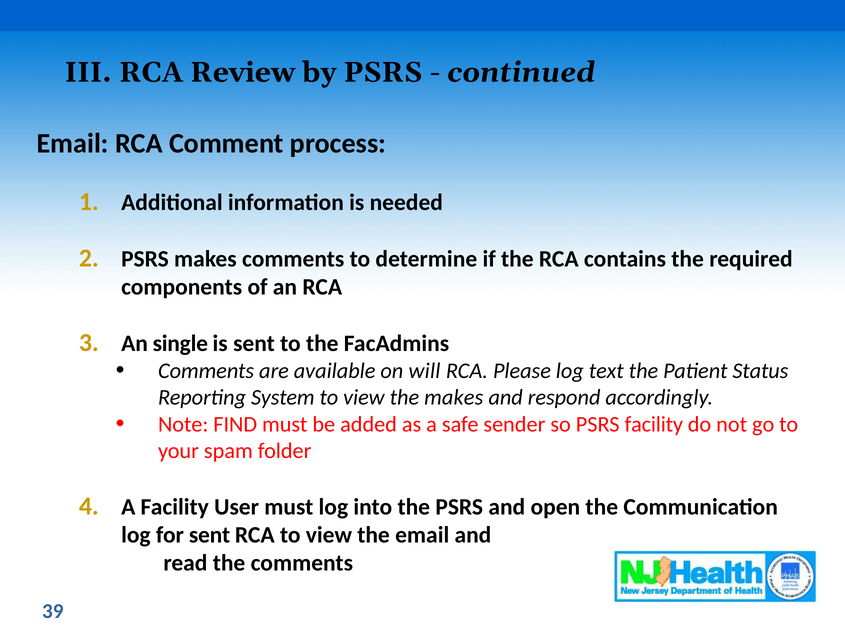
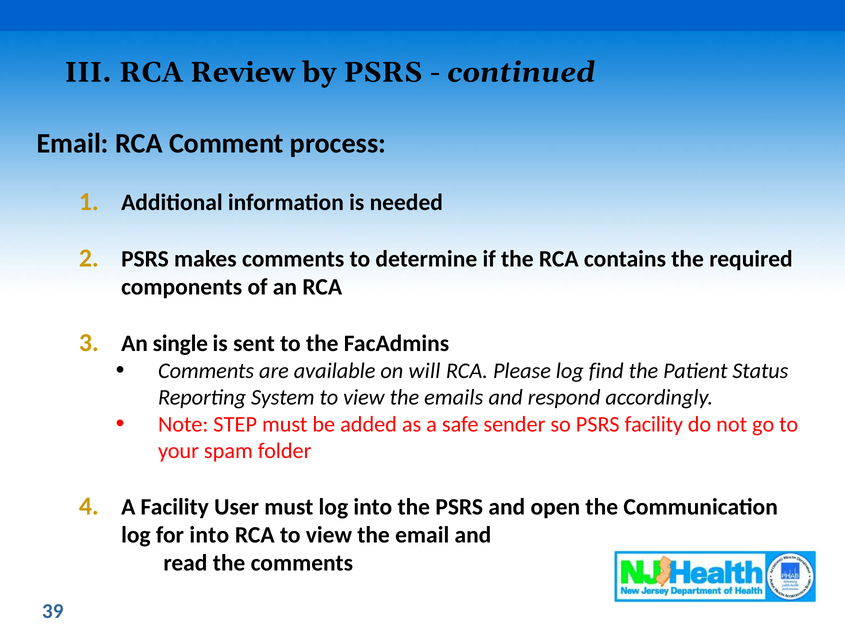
text: text -> find (606, 371)
the makes: makes -> emails (454, 397)
FIND: FIND -> STEP (235, 424)
for sent: sent -> into (209, 535)
